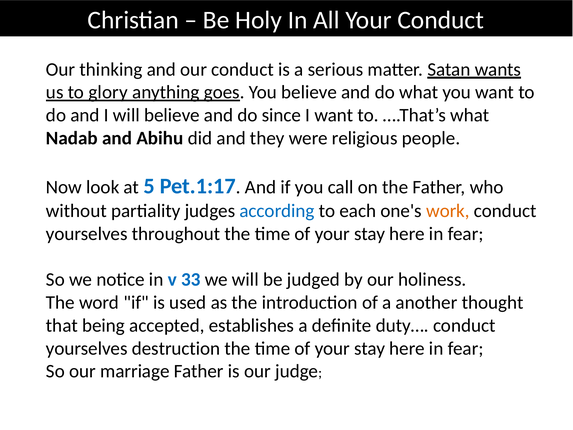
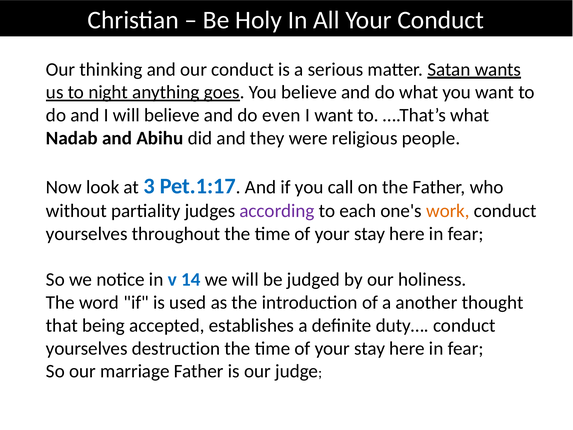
glory: glory -> night (108, 92)
since: since -> even (281, 115)
5: 5 -> 3 (149, 186)
according colour: blue -> purple (277, 211)
33: 33 -> 14 (191, 279)
